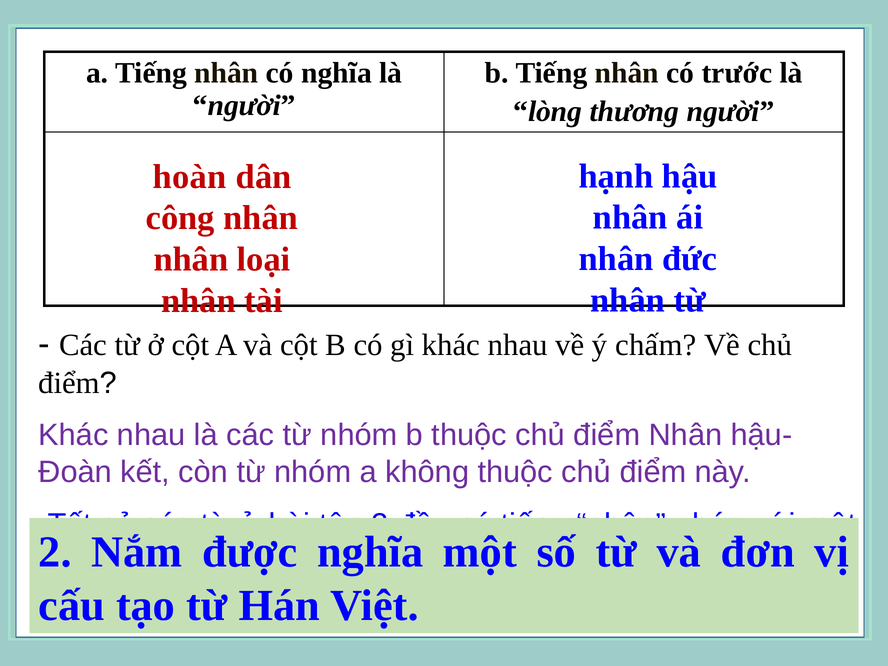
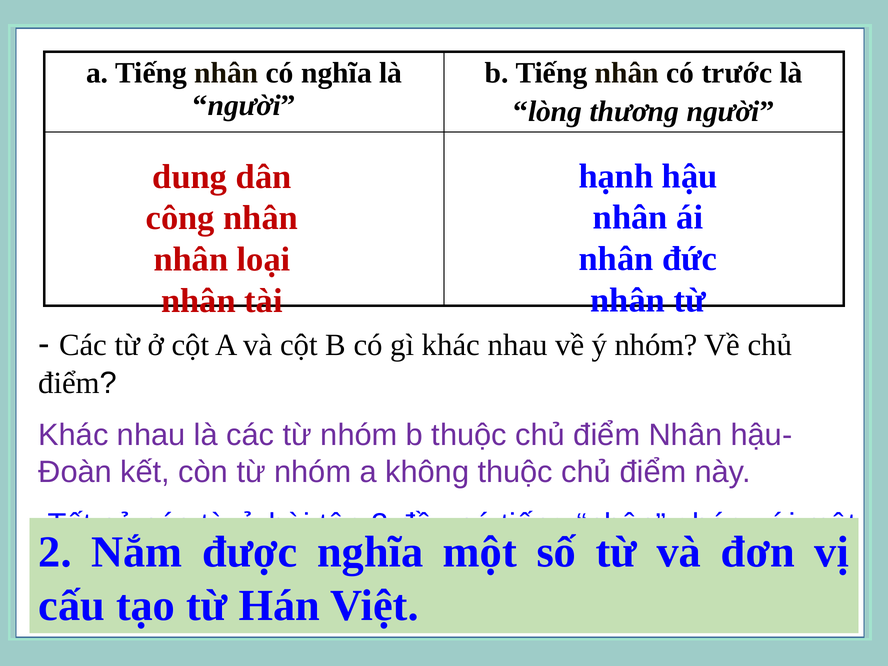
hoàn: hoàn -> dung (190, 177)
ý chấm: chấm -> nhóm (656, 345)
